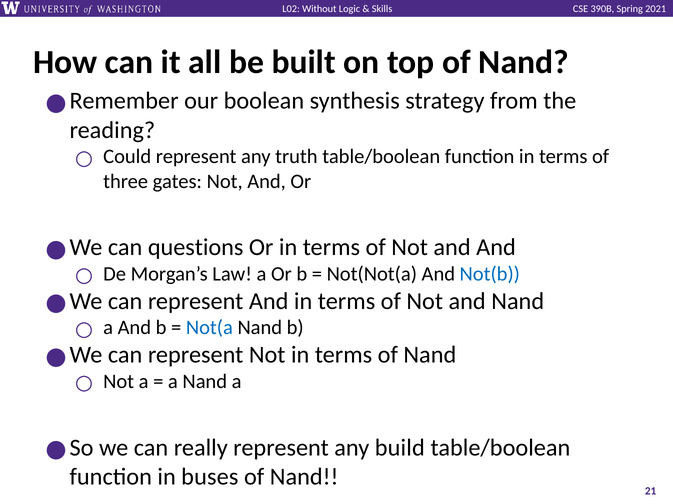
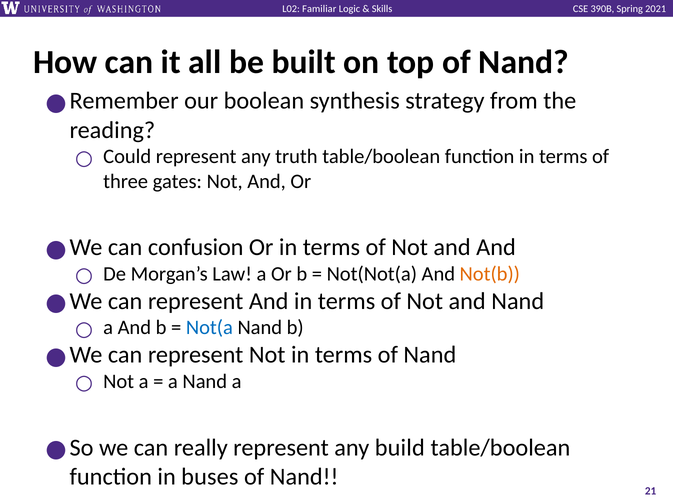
Without: Without -> Familiar (319, 9)
questions: questions -> confusion (196, 248)
Not(b colour: blue -> orange (490, 274)
